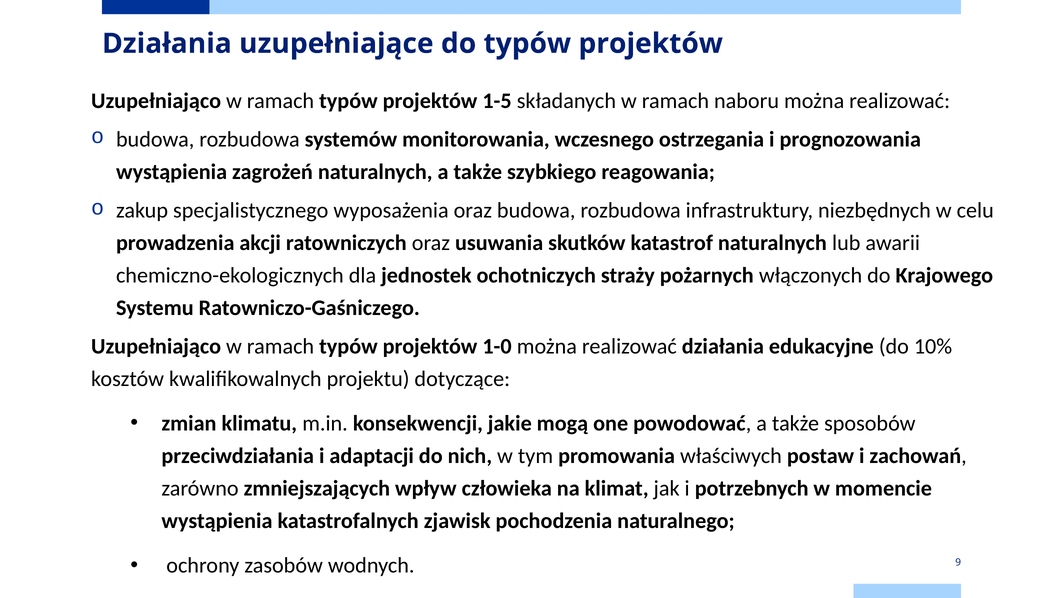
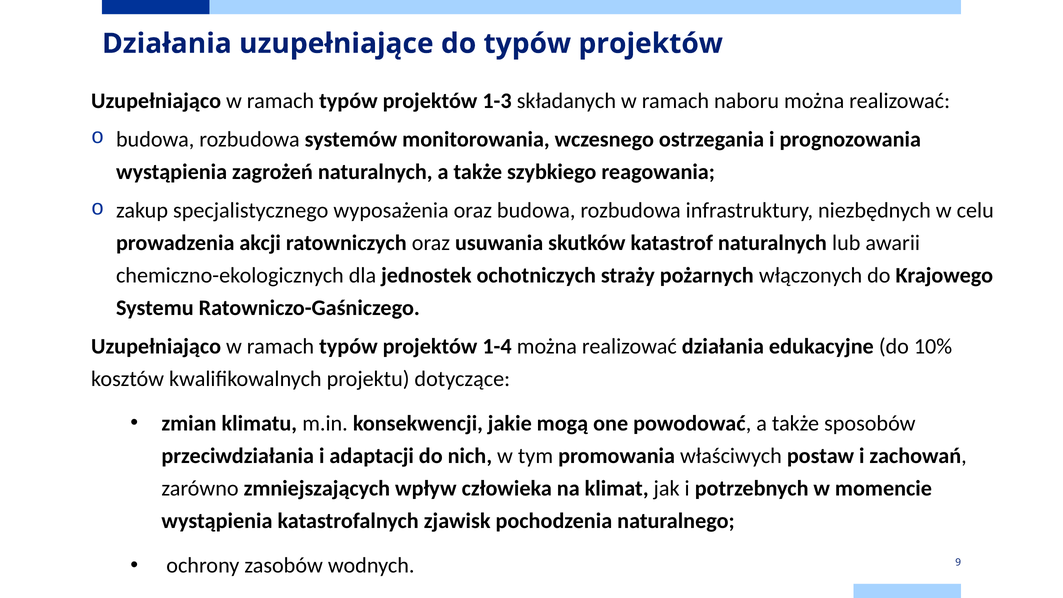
1-5: 1-5 -> 1-3 (497, 101)
1-0: 1-0 -> 1-4 (497, 346)
